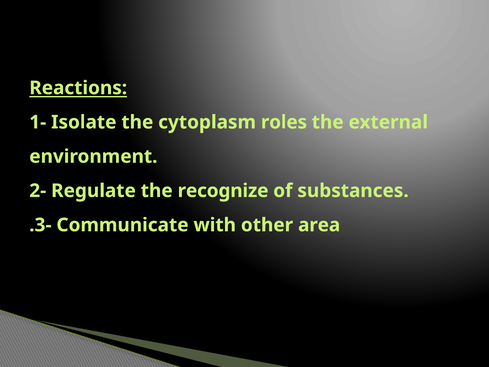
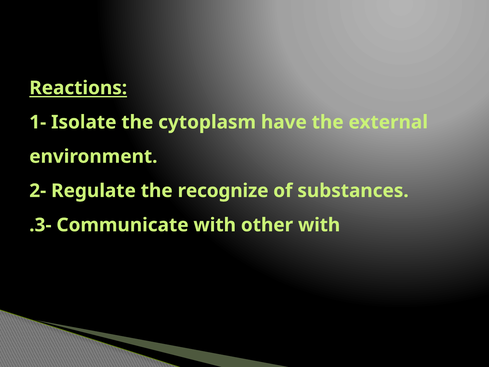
roles: roles -> have (284, 122)
other area: area -> with (319, 225)
